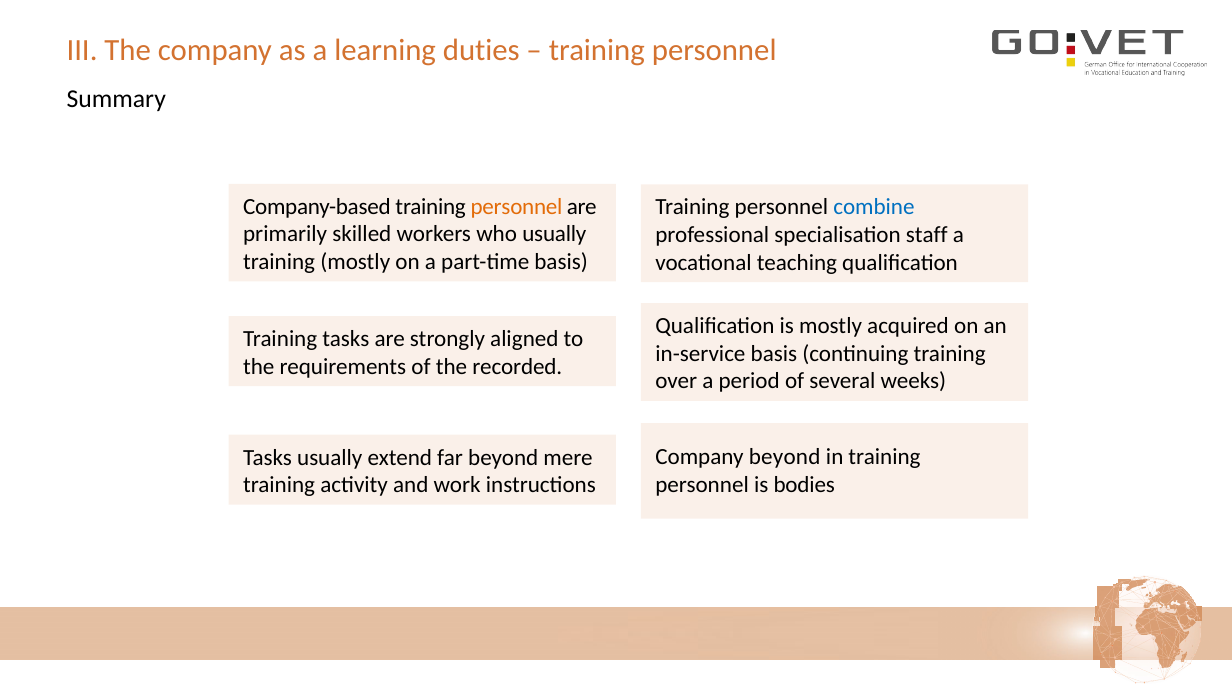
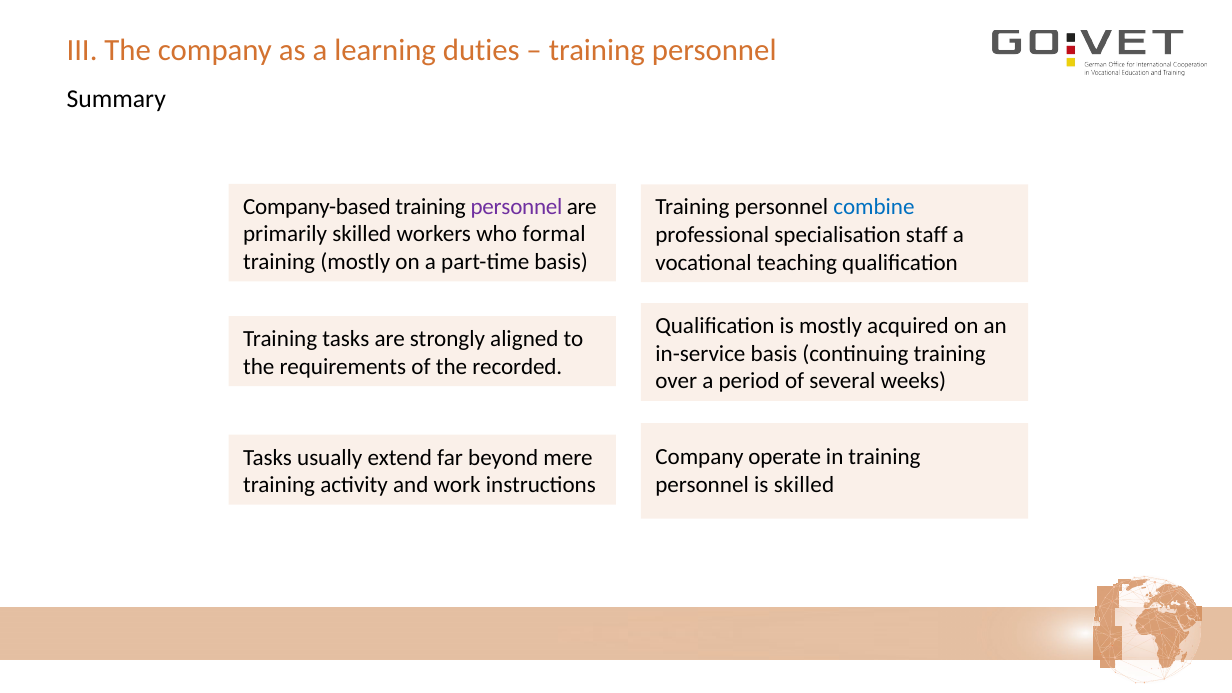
personnel colour: orange -> purple (517, 207)
who usually: usually -> formal (554, 234)
Company beyond: beyond -> operate (785, 457)
is bodies: bodies -> skilled (804, 484)
